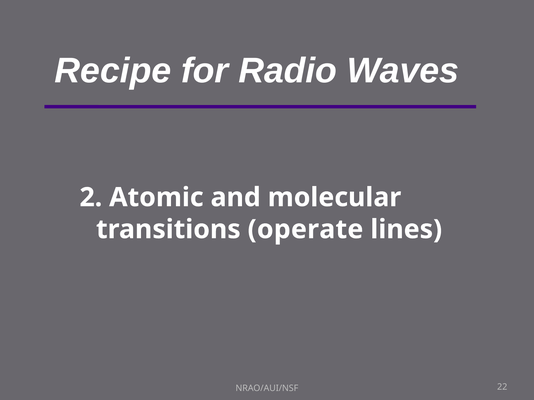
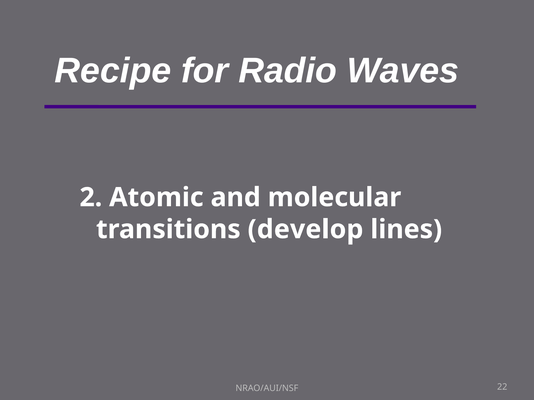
operate: operate -> develop (305, 230)
